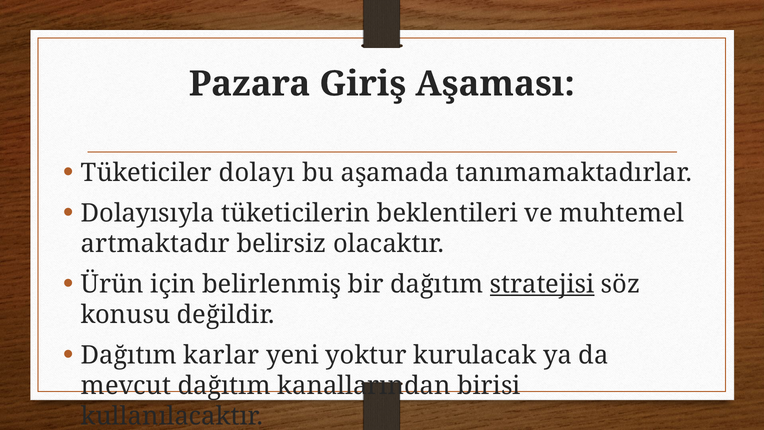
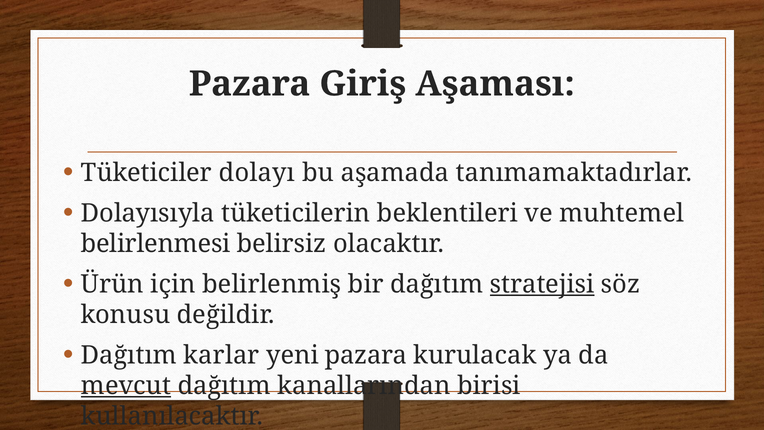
artmaktadır: artmaktadır -> belirlenmesi (156, 244)
yeni yoktur: yoktur -> pazara (366, 355)
mevcut underline: none -> present (126, 386)
